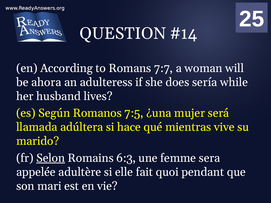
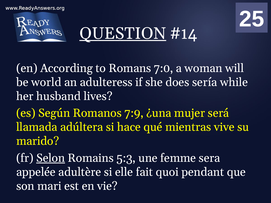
QUESTION underline: none -> present (123, 33)
7:7: 7:7 -> 7:0 (164, 68)
ahora: ahora -> world (46, 82)
7:5: 7:5 -> 7:9 (134, 113)
6:3: 6:3 -> 5:3 (126, 158)
